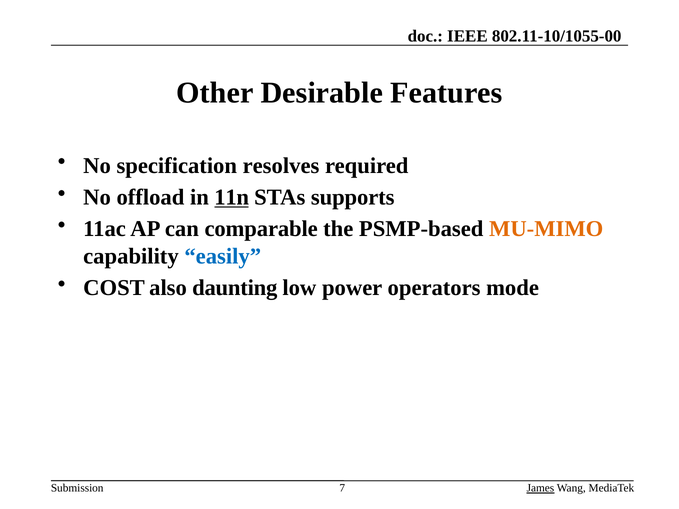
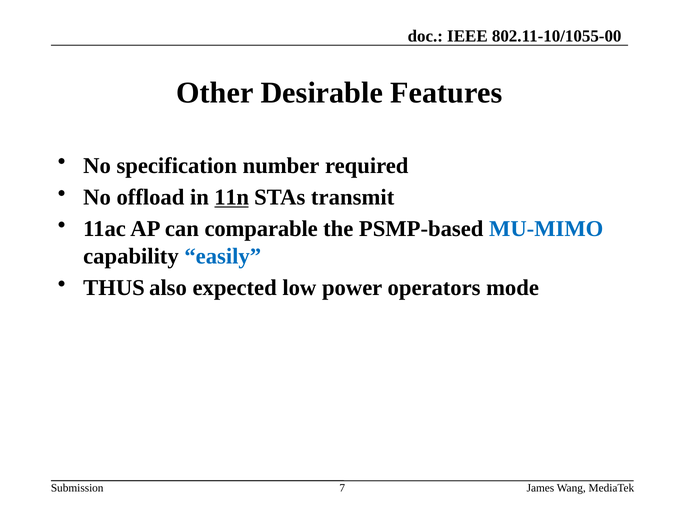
resolves: resolves -> number (281, 166)
supports: supports -> transmit (353, 197)
MU-MIMO colour: orange -> blue (546, 229)
COST: COST -> THUS (114, 288)
daunting: daunting -> expected (235, 288)
James underline: present -> none (540, 488)
